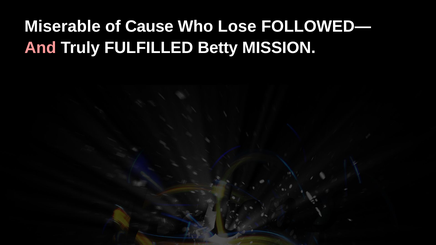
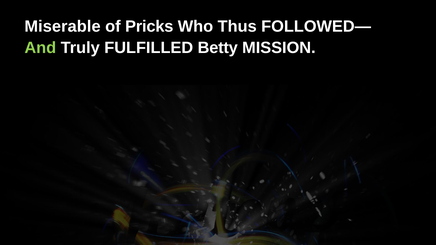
Cause: Cause -> Pricks (149, 26)
Lose: Lose -> Thus (237, 26)
And colour: pink -> light green (40, 48)
